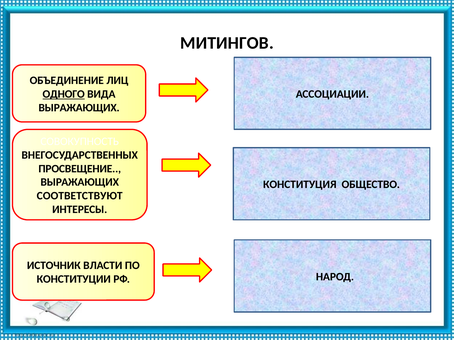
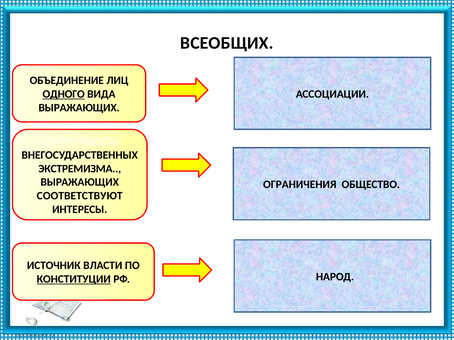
МИТИНГОВ: МИТИНГОВ -> ВСЕОБЩИХ (227, 43)
ПРОСВЕЩЕНИЕ: ПРОСВЕЩЕНИЕ -> ЭКСТРЕМИЗМА (80, 169)
КОНСТИТУЦИЯ: КОНСТИТУЦИЯ -> ОГРАНИЧЕНИЯ (300, 185)
КОНСТИТУЦИИ underline: none -> present (74, 280)
